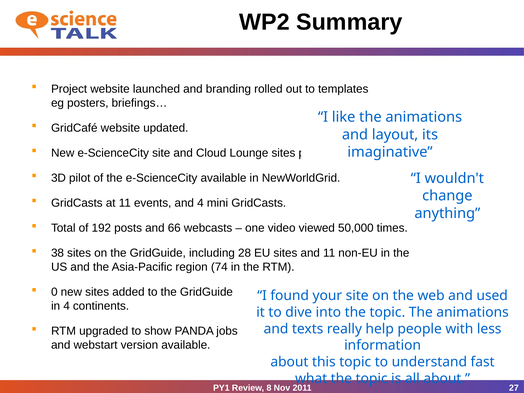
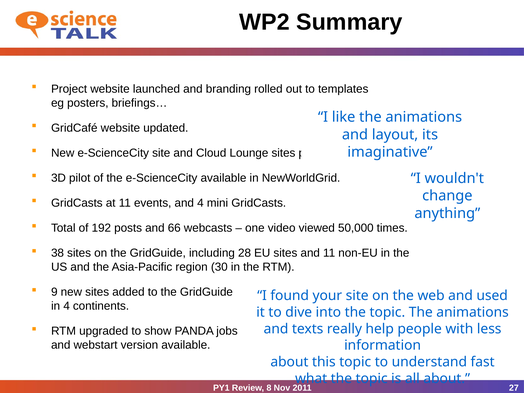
74: 74 -> 30 (219, 267)
0: 0 -> 9 (54, 292)
